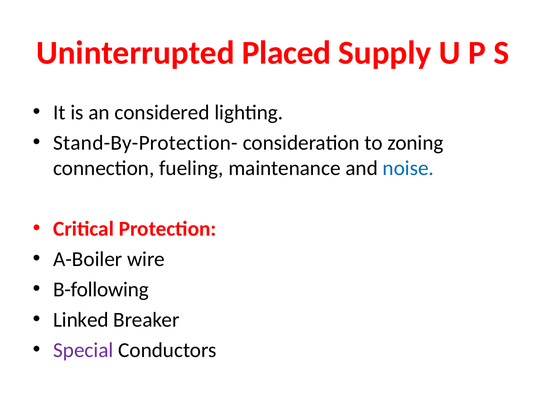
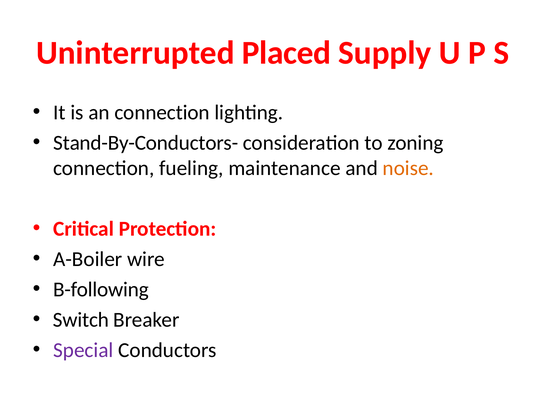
an considered: considered -> connection (162, 113)
Stand-By-Protection-: Stand-By-Protection- -> Stand-By-Conductors- (146, 143)
noise colour: blue -> orange (408, 168)
Linked: Linked -> Switch (81, 320)
